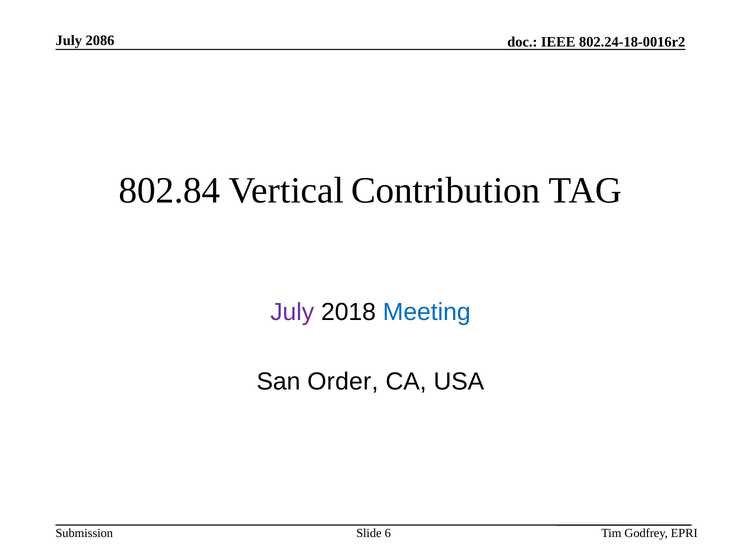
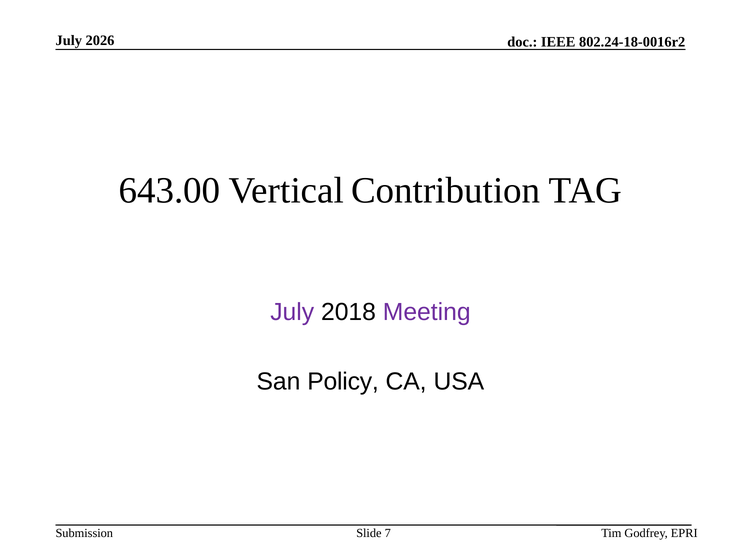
2086: 2086 -> 2026 (100, 41)
802.84: 802.84 -> 643.00 (169, 190)
Meeting colour: blue -> purple (427, 312)
Order: Order -> Policy (343, 381)
6: 6 -> 7 (388, 533)
